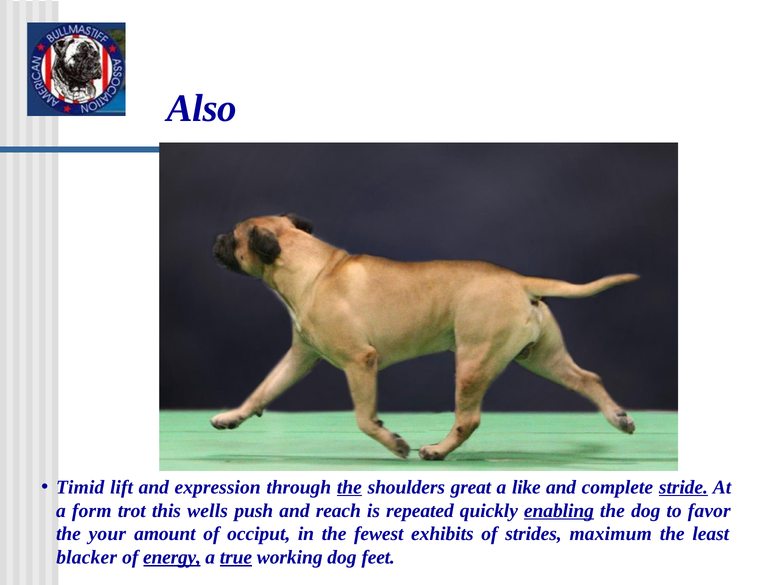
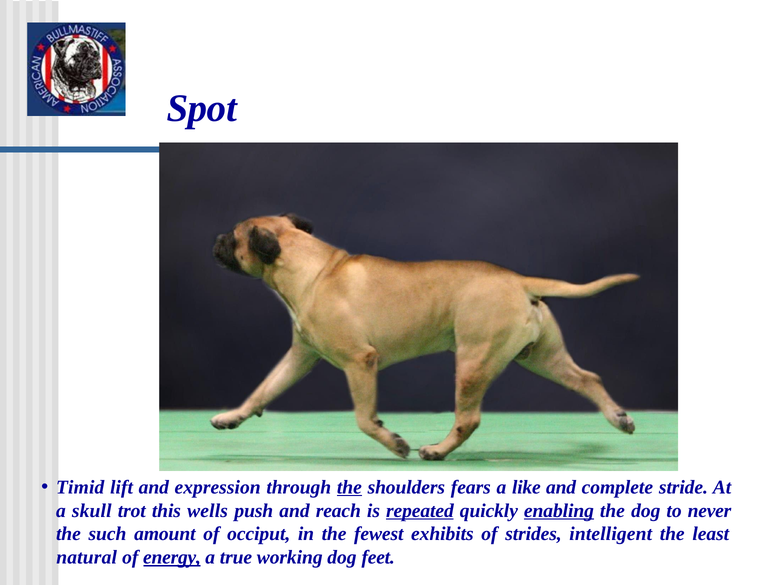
Also: Also -> Spot (202, 108)
great: great -> fears (471, 487)
stride underline: present -> none (683, 487)
form: form -> skull (92, 511)
repeated underline: none -> present (420, 511)
favor: favor -> never (709, 511)
your: your -> such (107, 534)
maximum: maximum -> intelligent (611, 534)
blacker: blacker -> natural (87, 557)
true underline: present -> none (236, 557)
